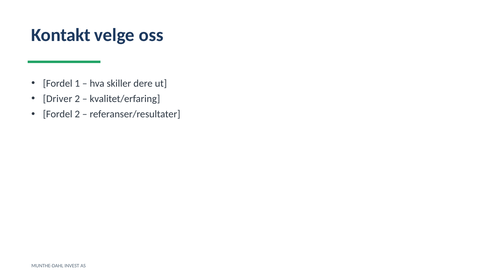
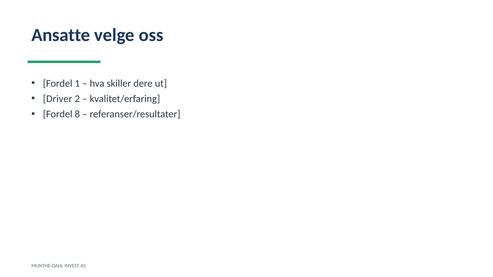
Kontakt: Kontakt -> Ansatte (61, 35)
Fordel 2: 2 -> 8 (77, 114)
